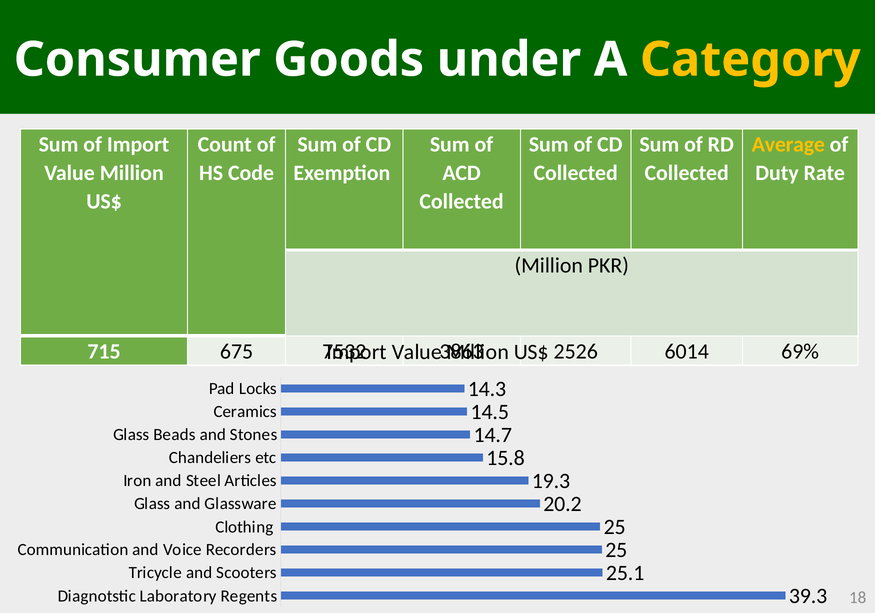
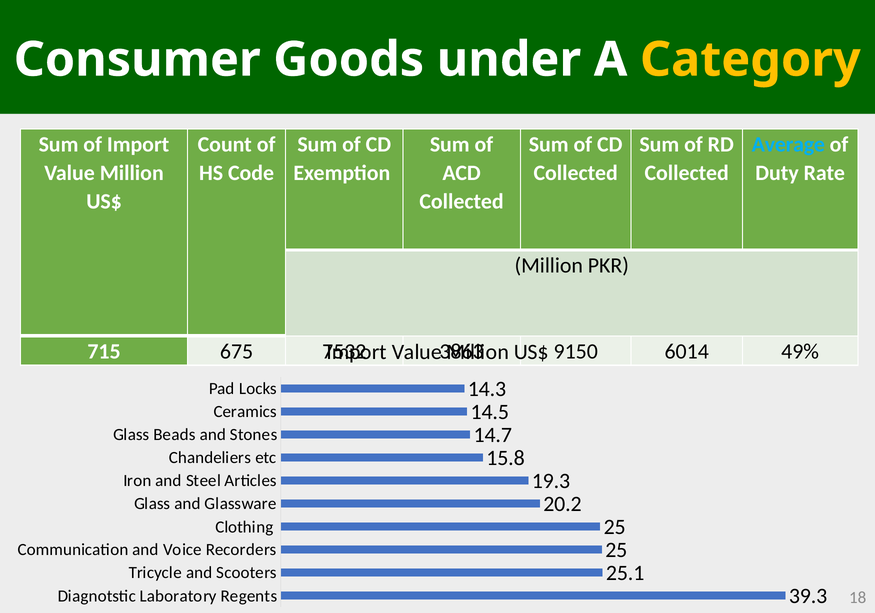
Average colour: yellow -> light blue (788, 144)
2526: 2526 -> 9150 (576, 351)
69%: 69% -> 49% (800, 351)
